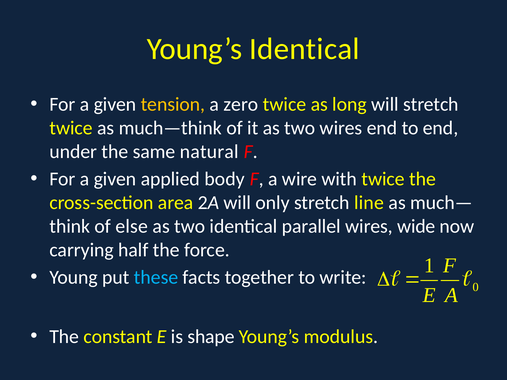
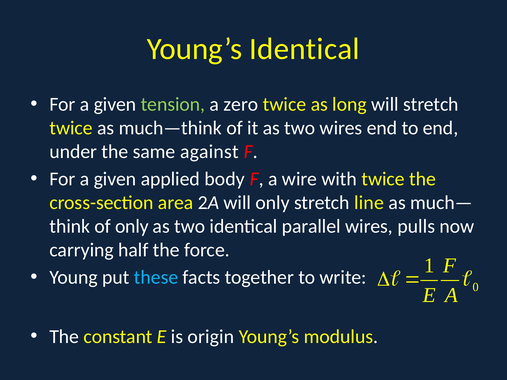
tension colour: yellow -> light green (173, 104)
natural: natural -> against (209, 152)
of else: else -> only (132, 226)
wide: wide -> pulls (416, 226)
shape: shape -> origin (211, 337)
